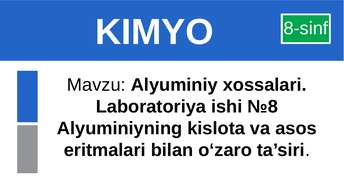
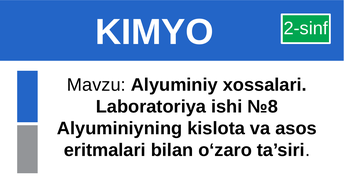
8-sinf: 8-sinf -> 2-sinf (306, 28)
